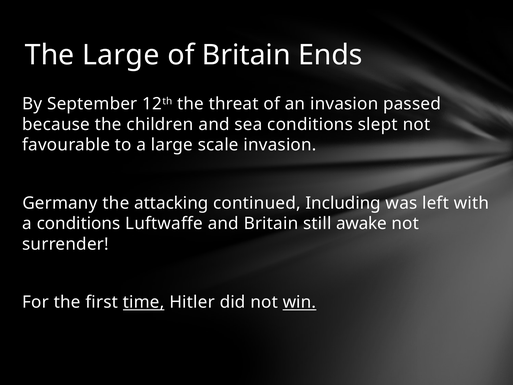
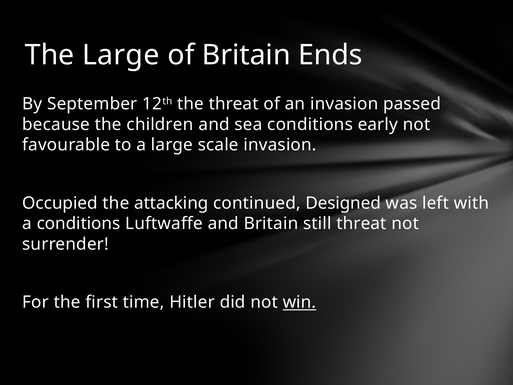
slept: slept -> early (378, 124)
Germany: Germany -> Occupied (60, 203)
Including: Including -> Designed (343, 203)
still awake: awake -> threat (361, 223)
time underline: present -> none (144, 302)
